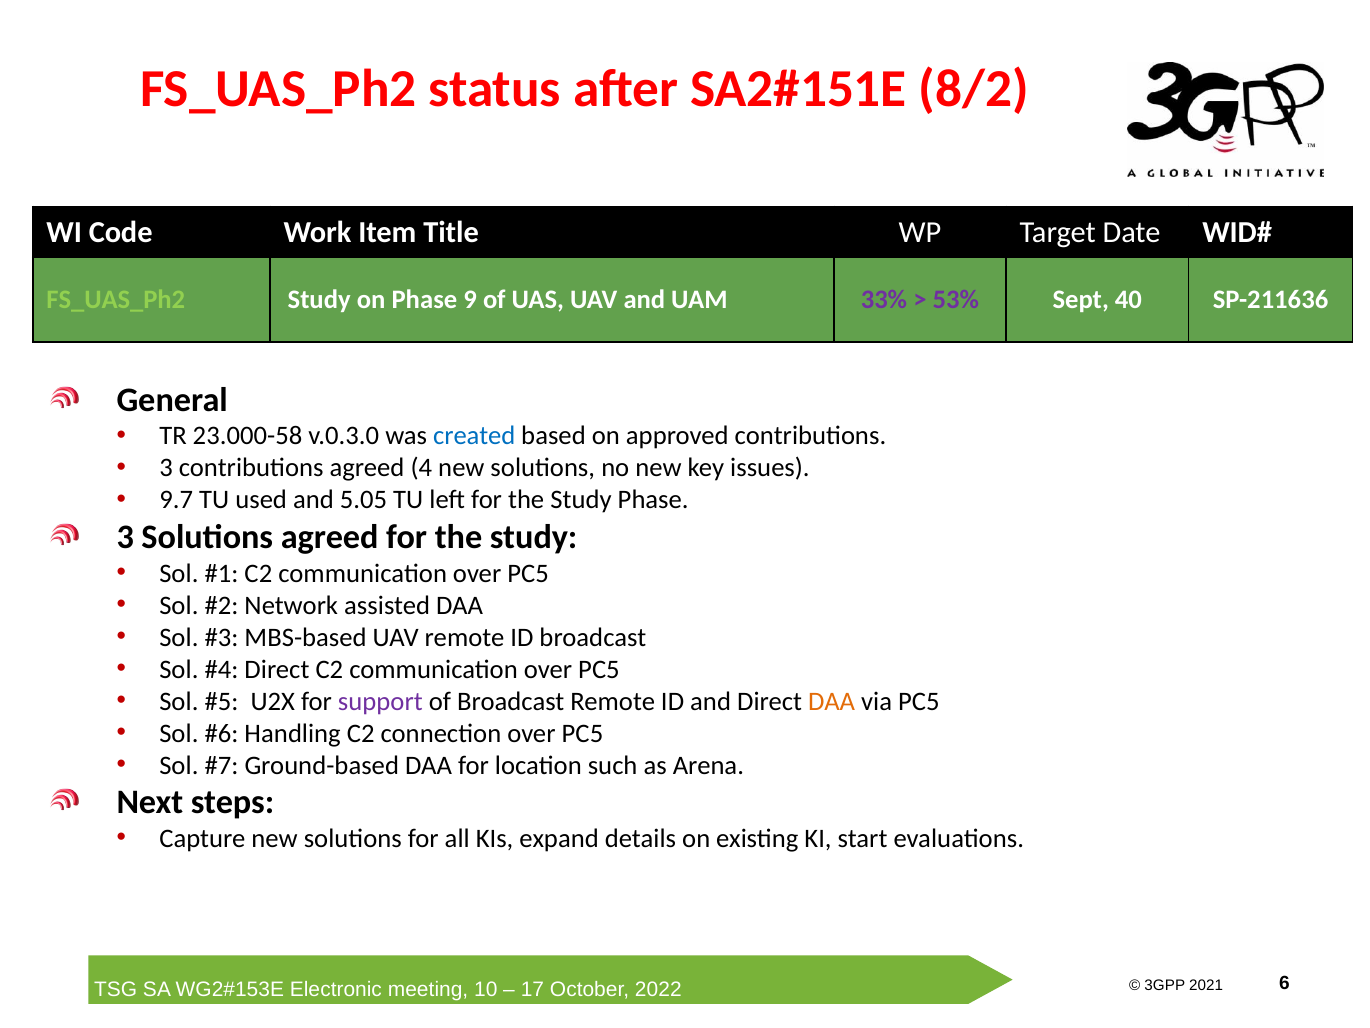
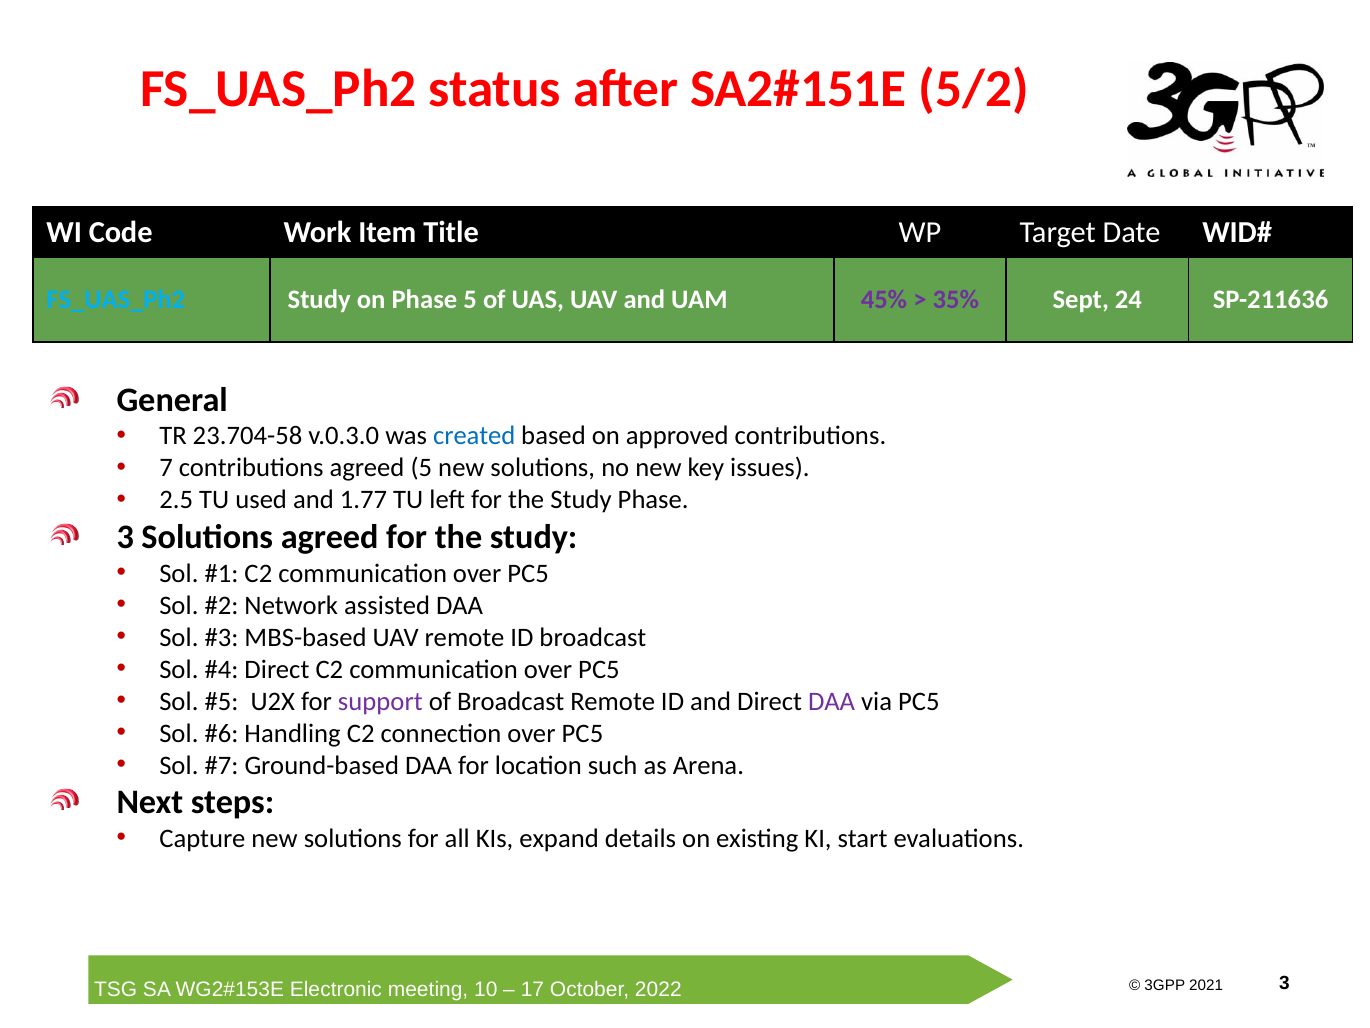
8/2: 8/2 -> 5/2 (974, 89)
FS_UAS_Ph2 colour: light green -> light blue (116, 300)
Phase 9: 9 -> 5 (470, 300)
33%: 33% -> 45% (884, 300)
53%: 53% -> 35% (956, 300)
40: 40 -> 24 (1128, 300)
23.000-58: 23.000-58 -> 23.704-58 (248, 436)
3: 3 -> 7 (166, 468)
agreed 4: 4 -> 5 (421, 468)
9.7: 9.7 -> 2.5 (176, 500)
5.05: 5.05 -> 1.77 (364, 500)
DAA colour: orange -> purple (832, 701)
6: 6 -> 3 (1285, 982)
